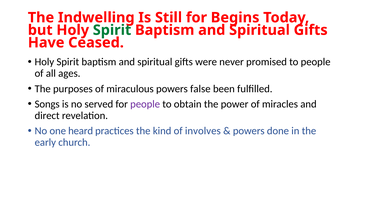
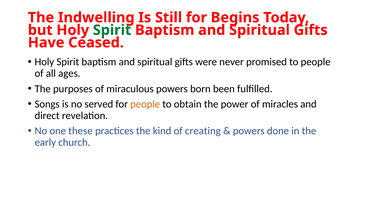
false: false -> born (200, 88)
people colour: purple -> orange (145, 104)
heard: heard -> these (81, 130)
involves: involves -> creating (203, 130)
